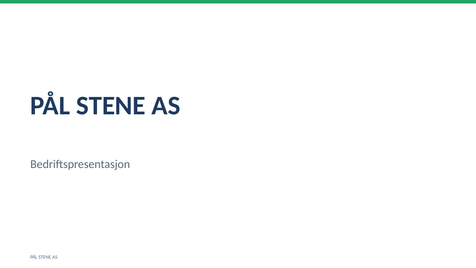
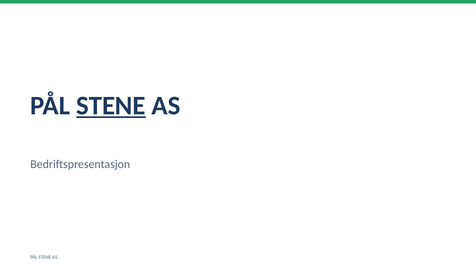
STENE underline: none -> present (111, 106)
